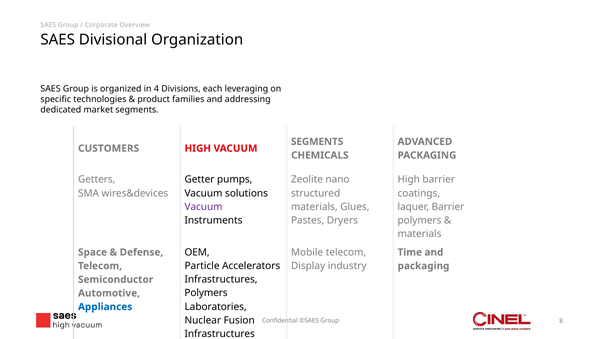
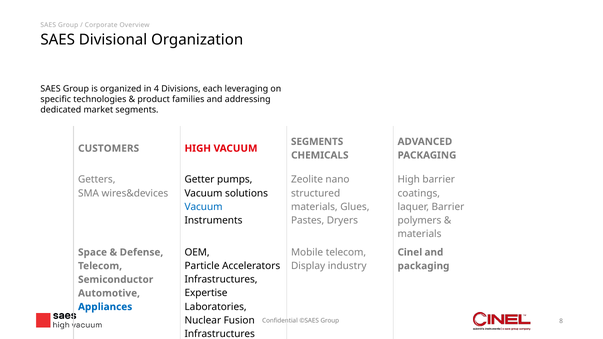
Vacuum colour: purple -> blue (204, 207)
Time: Time -> Cinel (410, 252)
Polymers: Polymers -> Expertise (206, 293)
